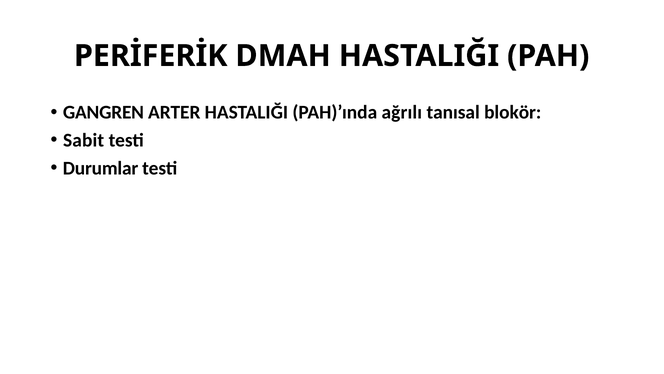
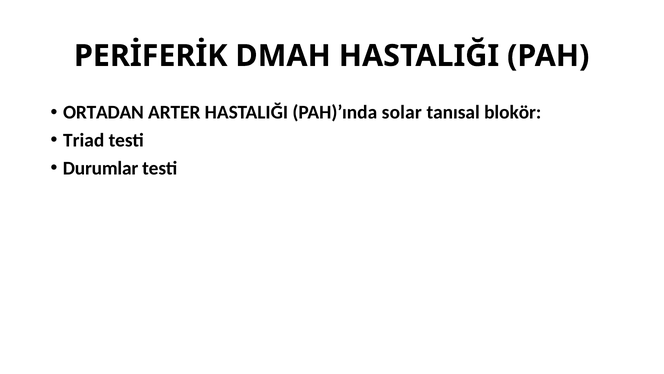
GANGREN: GANGREN -> ORTADAN (103, 112)
ağrılı: ağrılı -> solar (402, 112)
Sabit: Sabit -> Triad (84, 140)
